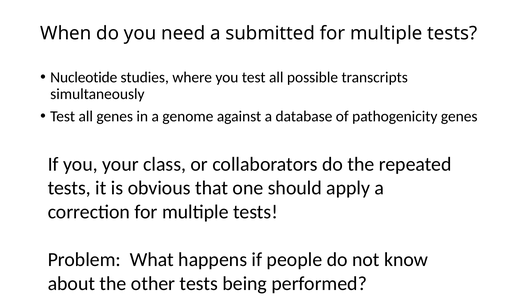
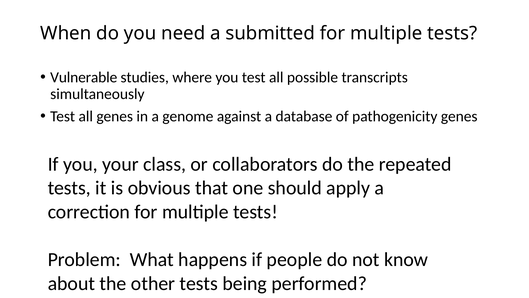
Nucleotide: Nucleotide -> Vulnerable (84, 77)
